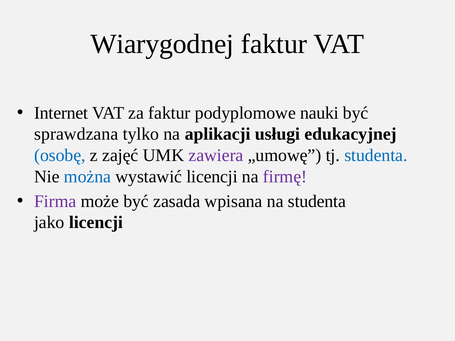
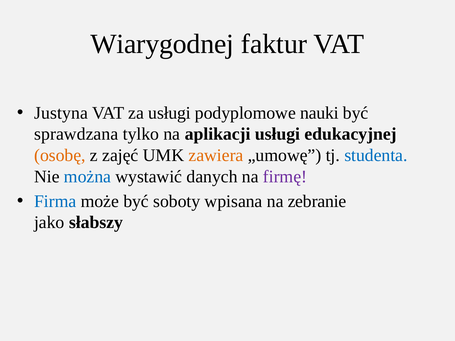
Internet: Internet -> Justyna (61, 113)
za faktur: faktur -> usługi (170, 113)
osobę colour: blue -> orange (60, 155)
zawiera colour: purple -> orange (216, 155)
wystawić licencji: licencji -> danych (212, 177)
Firma colour: purple -> blue (55, 201)
zasada: zasada -> soboty (177, 201)
na studenta: studenta -> zebranie (317, 201)
jako licencji: licencji -> słabszy (96, 223)
